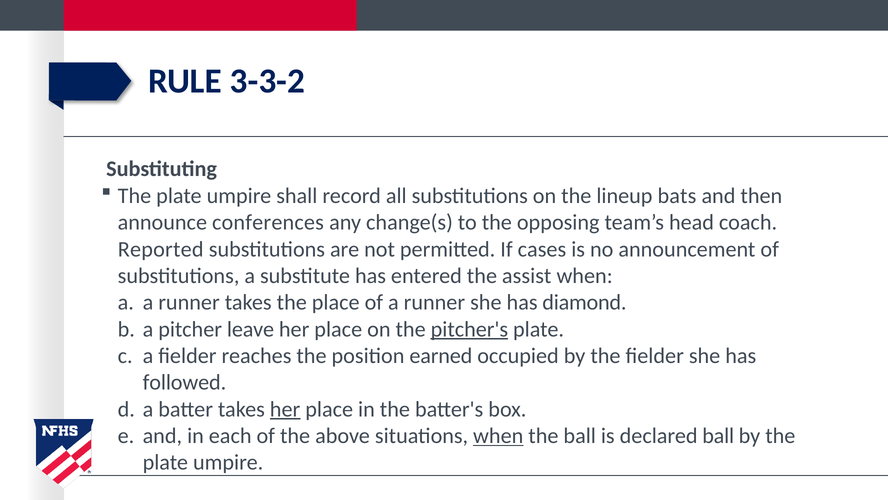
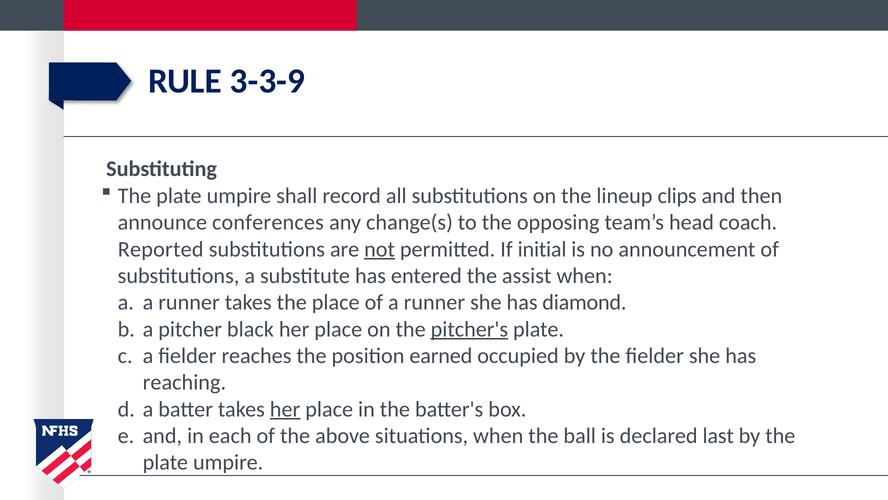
3-3-2: 3-3-2 -> 3-3-9 (267, 81)
bats: bats -> clips (677, 196)
not underline: none -> present (380, 249)
cases: cases -> initial (542, 249)
leave: leave -> black (250, 329)
followed: followed -> reaching (184, 382)
when underline: present -> none (498, 436)
declared ball: ball -> last (718, 436)
